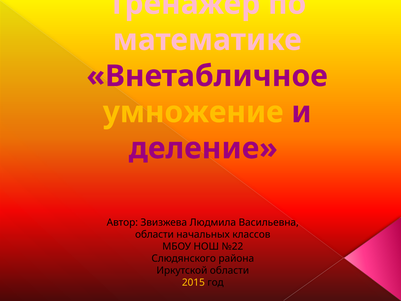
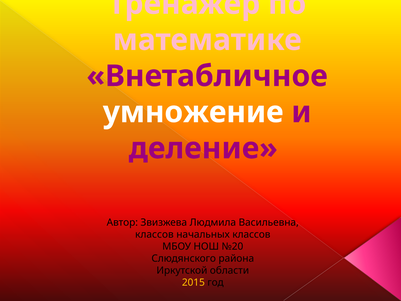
умножение colour: yellow -> white (193, 112)
области: области -> классов (154, 234)
№22: №22 -> №20 (232, 246)
